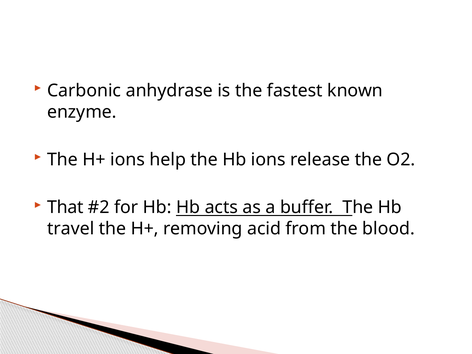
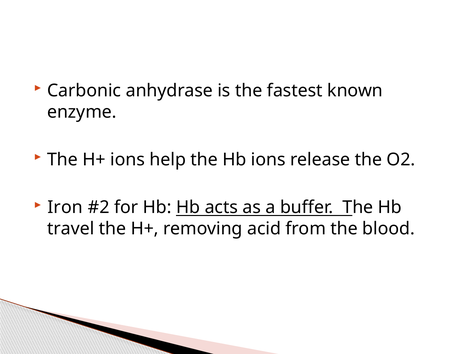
That: That -> Iron (65, 207)
